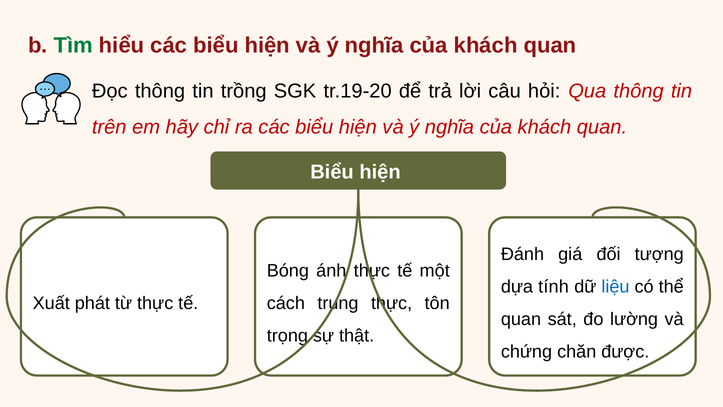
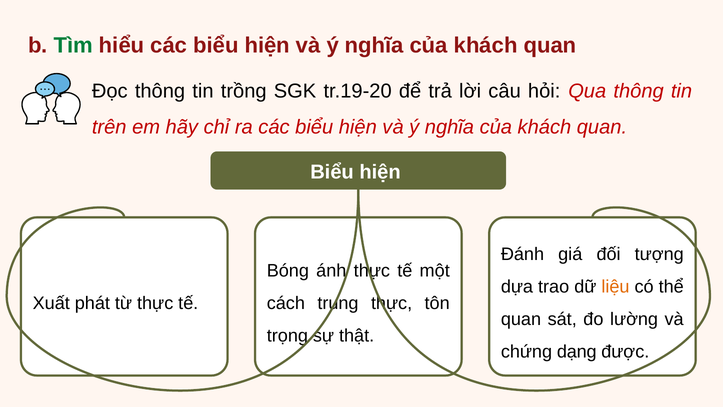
tính: tính -> trao (554, 287)
liệu colour: blue -> orange (615, 287)
chăn: chăn -> dạng (577, 352)
